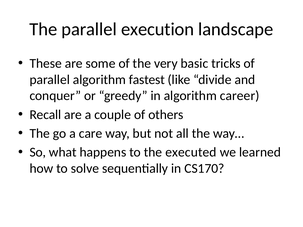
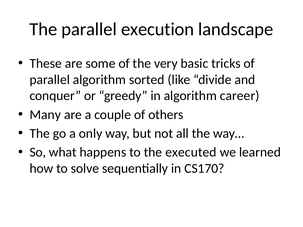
fastest: fastest -> sorted (147, 80)
Recall: Recall -> Many (45, 115)
care: care -> only (91, 134)
